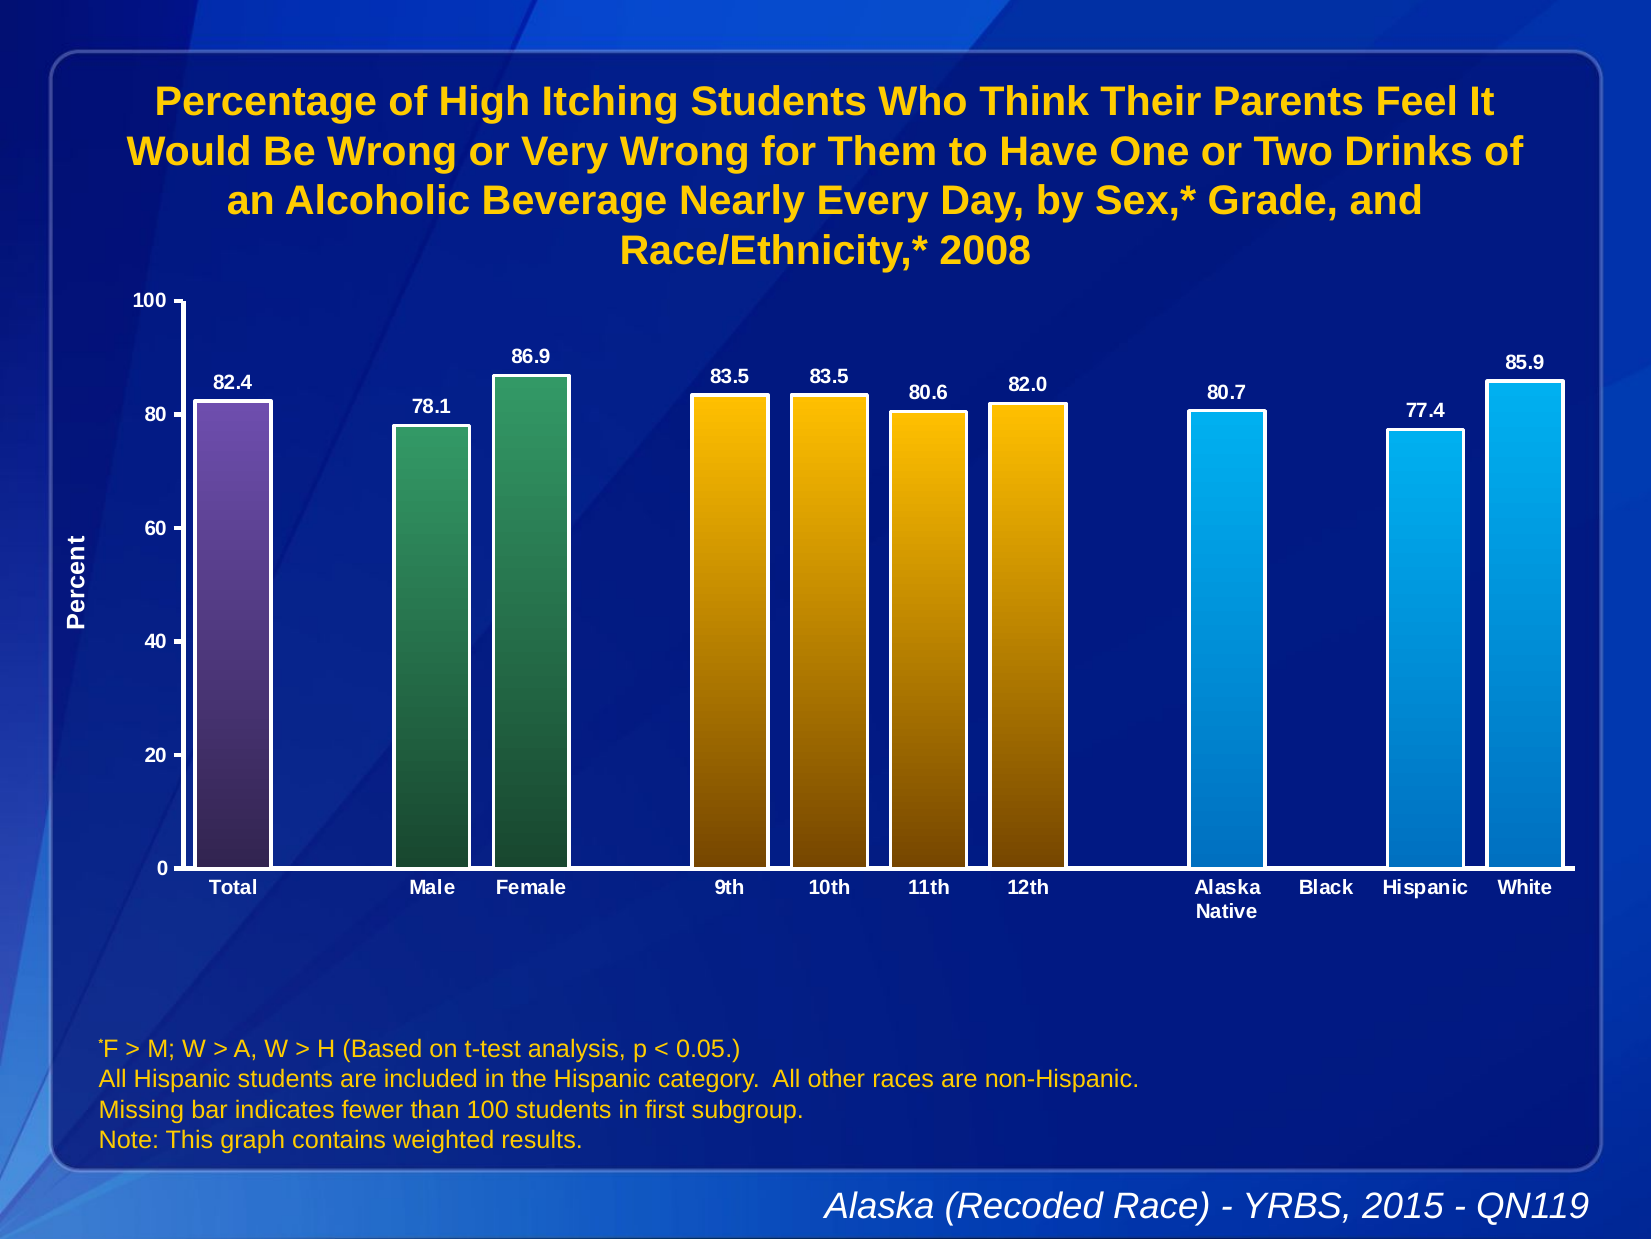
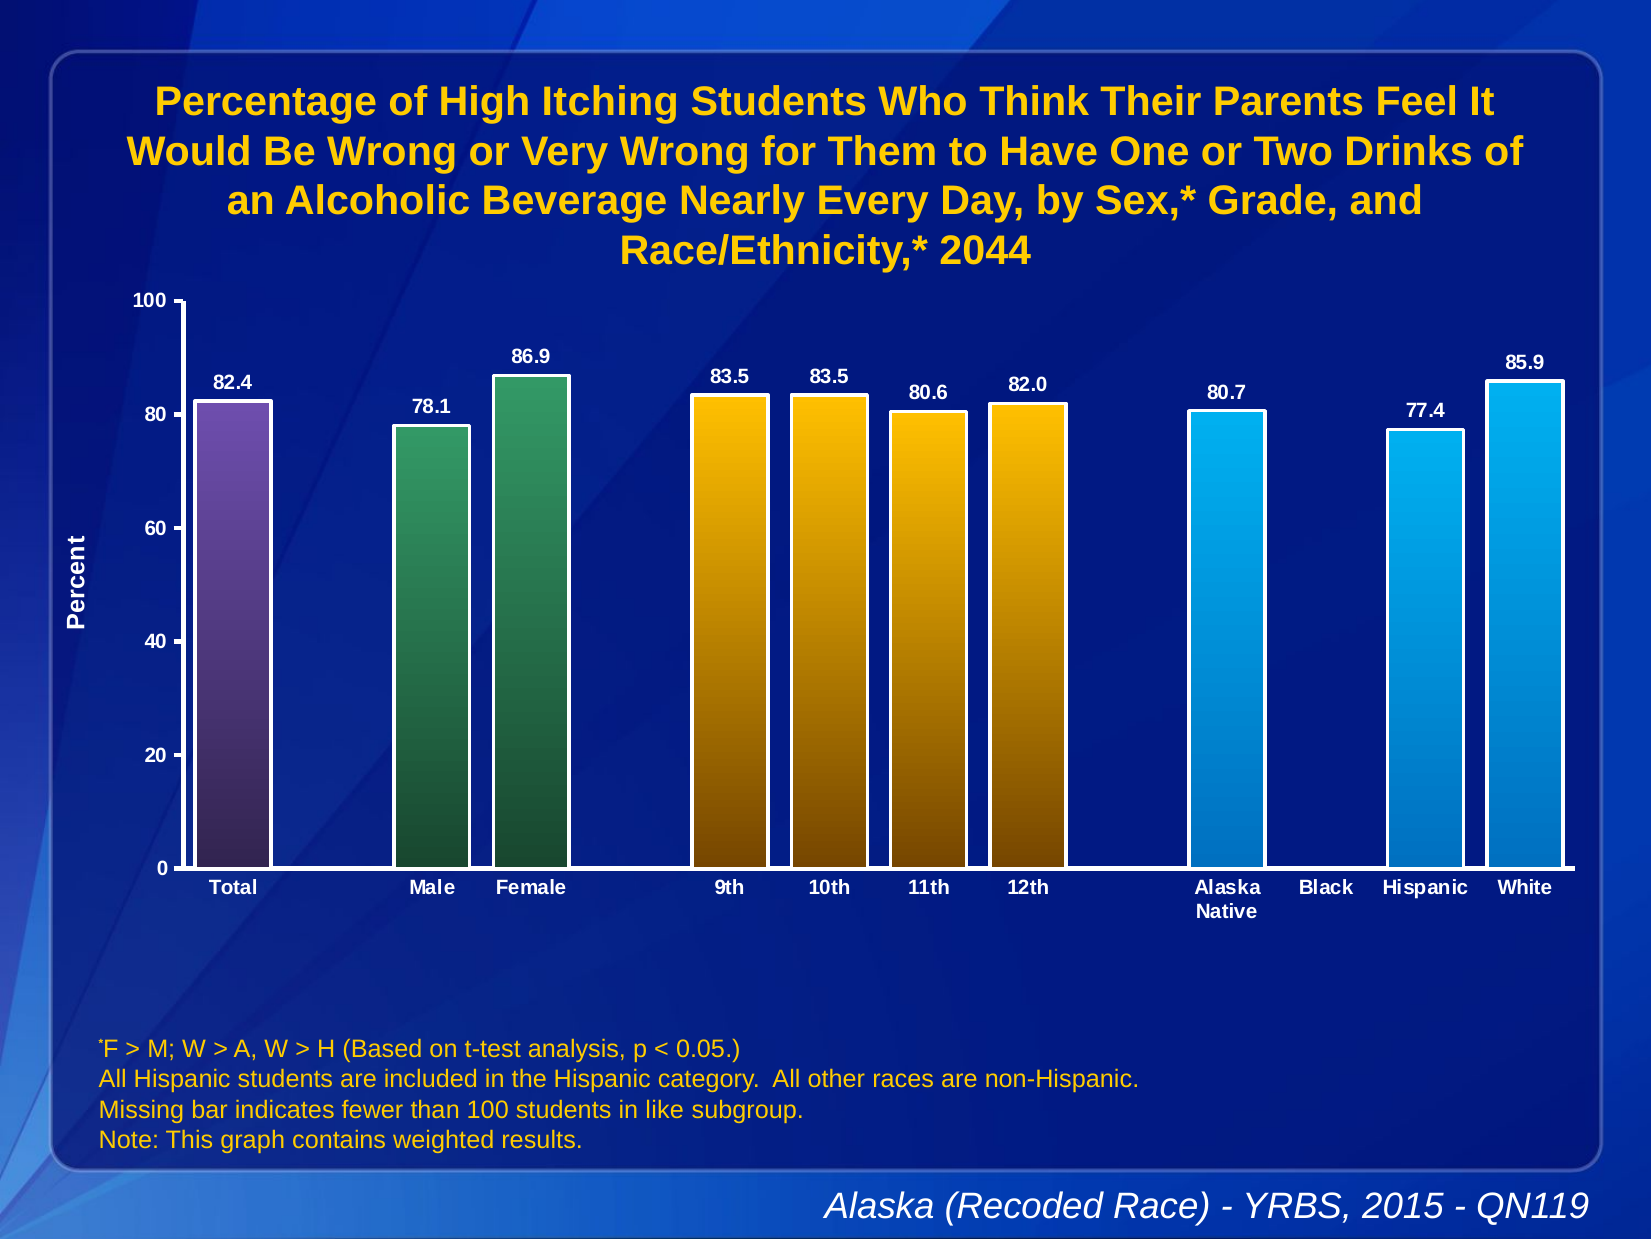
2008: 2008 -> 2044 (985, 250)
first: first -> like (665, 1109)
